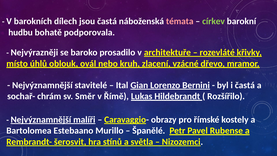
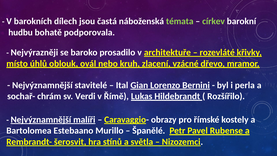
témata colour: pink -> light green (180, 21)
i častá: častá -> perla (245, 85)
Směr: Směr -> Verdi (85, 96)
